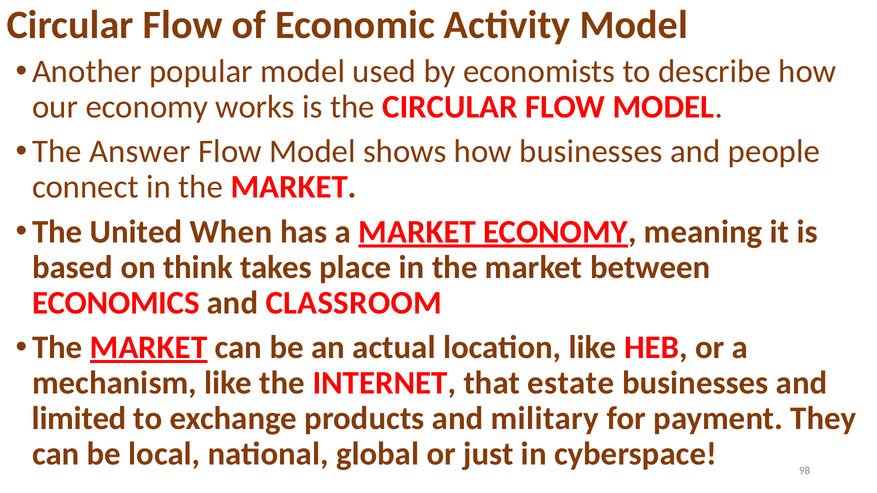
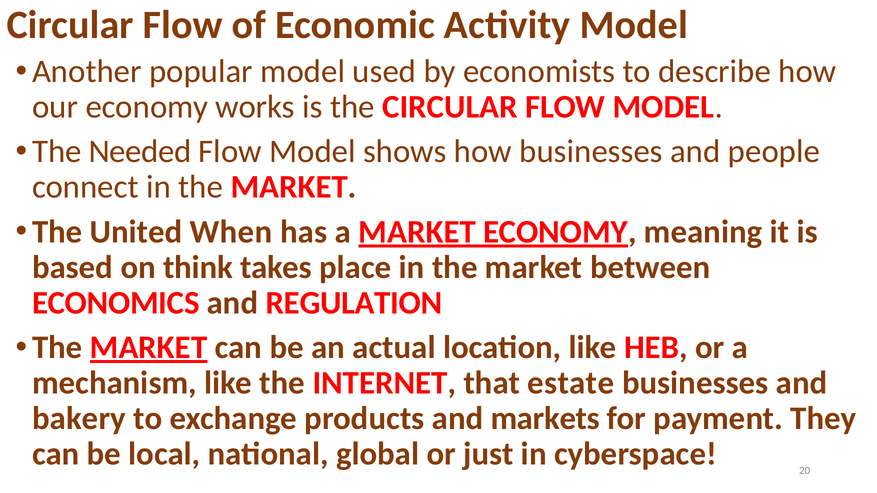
Answer: Answer -> Needed (140, 152)
CLASSROOM: CLASSROOM -> REGULATION (354, 303)
limited: limited -> bakery (79, 419)
military: military -> markets (545, 419)
98: 98 -> 20 (805, 471)
